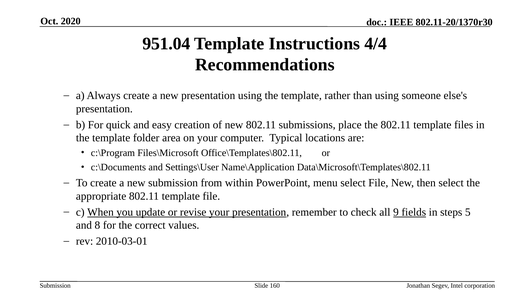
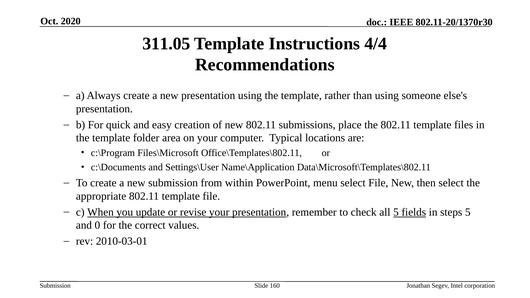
951.04: 951.04 -> 311.05 (167, 44)
all 9: 9 -> 5 (396, 212)
8: 8 -> 0 (97, 225)
